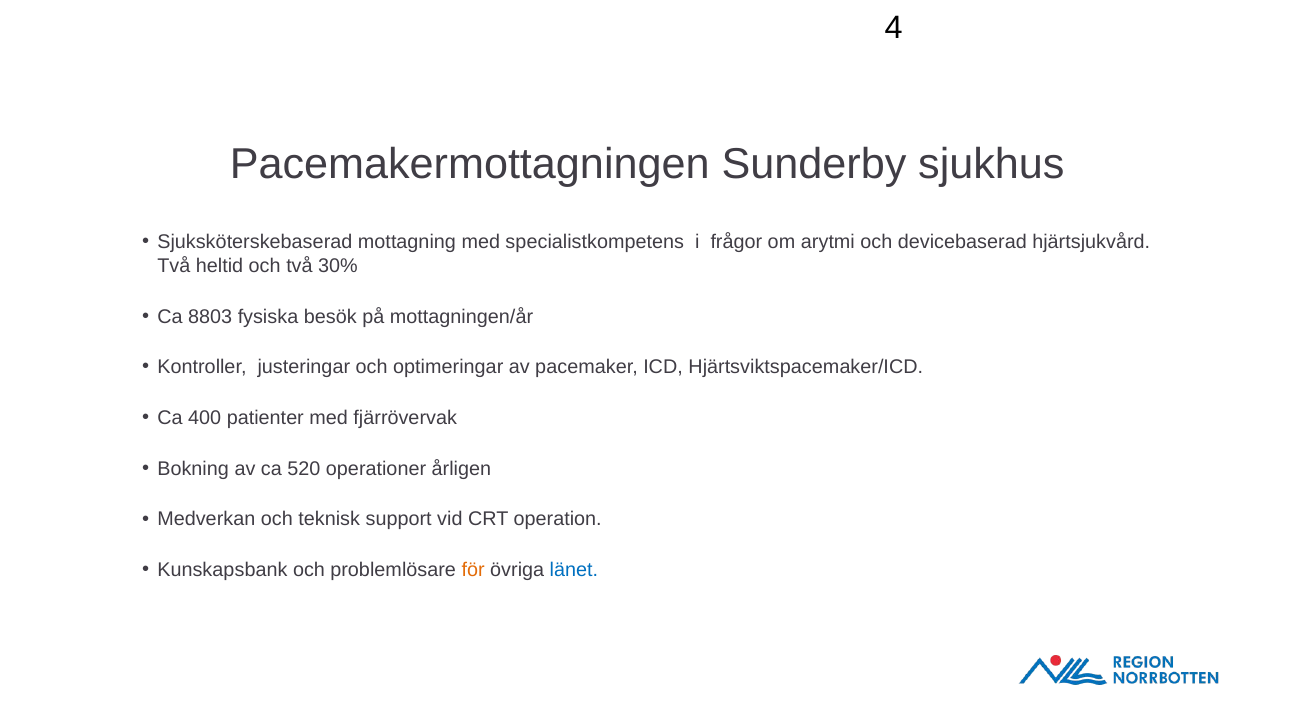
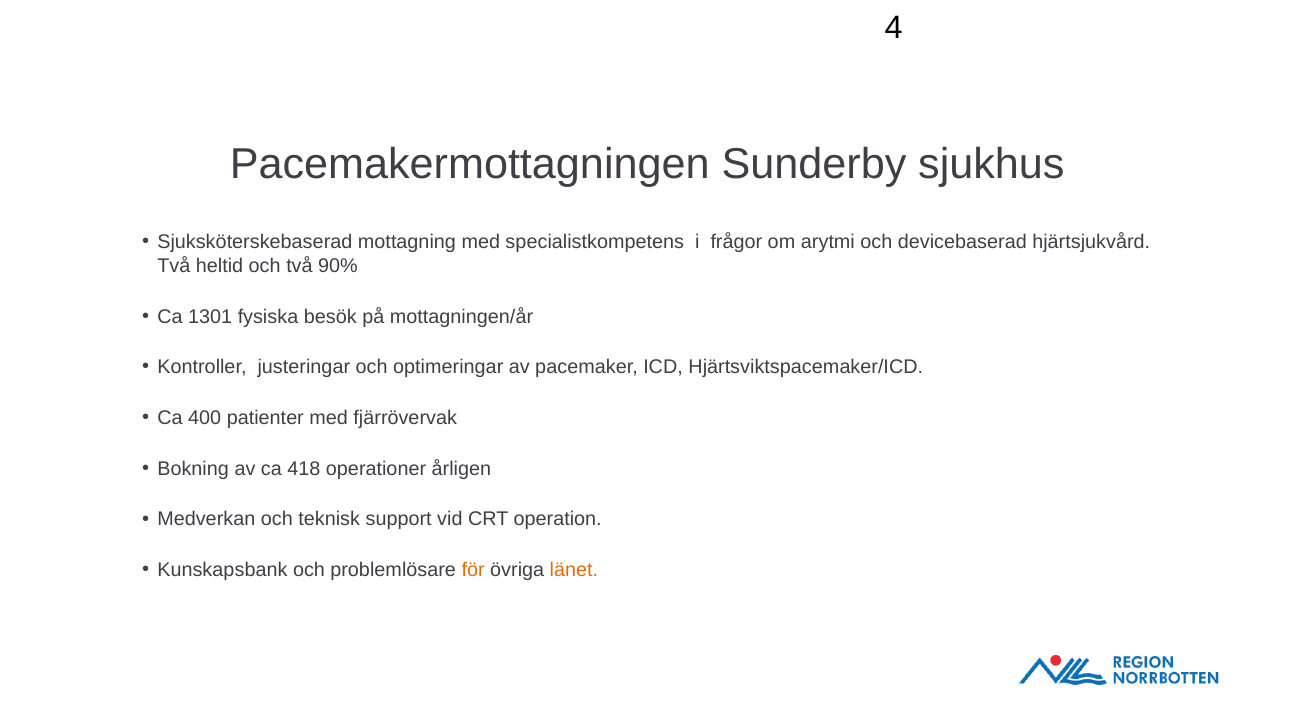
30%: 30% -> 90% (338, 266)
8803: 8803 -> 1301 (210, 317)
520: 520 -> 418 (304, 469)
länet colour: blue -> orange (574, 571)
